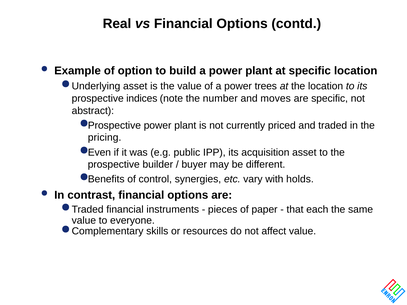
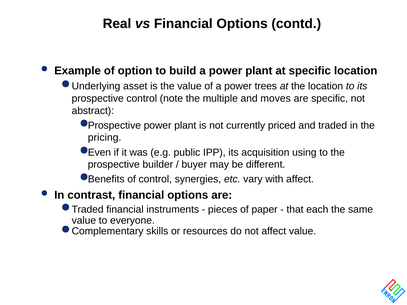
prospective indices: indices -> control (142, 99)
number: number -> multiple (220, 99)
acquisition asset: asset -> using (304, 152)
with holds: holds -> affect (300, 179)
